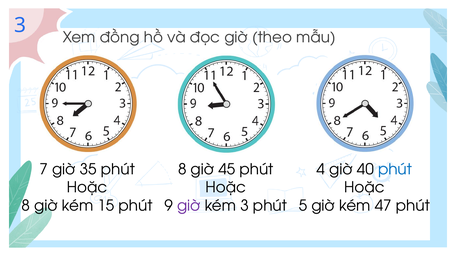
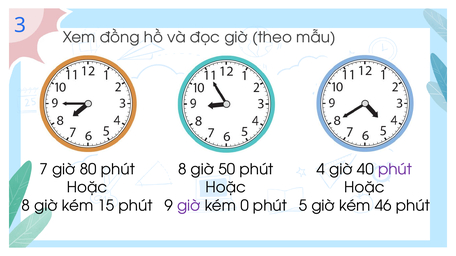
35: 35 -> 80 (88, 170)
45: 45 -> 50 (227, 170)
phút colour: blue -> purple (395, 170)
kém 3: 3 -> 0 (245, 206)
47: 47 -> 46 (383, 206)
